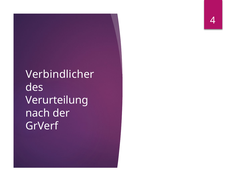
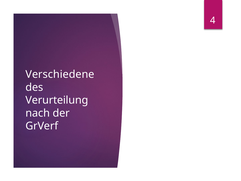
Verbindlicher: Verbindlicher -> Verschiedene (60, 74)
